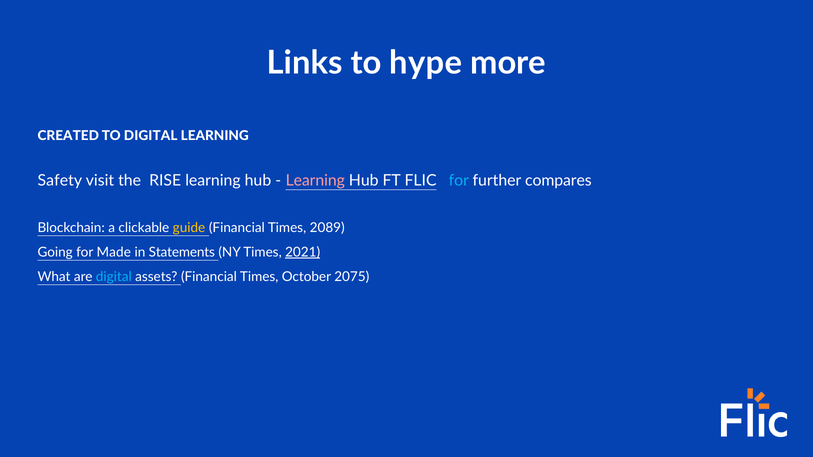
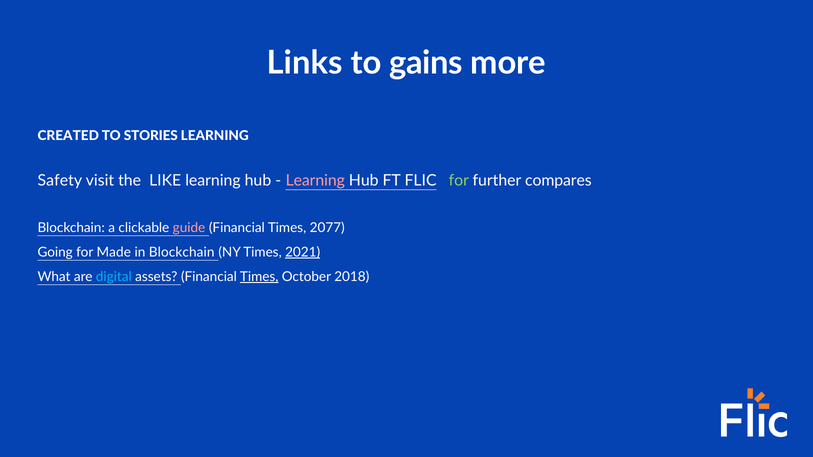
hype: hype -> gains (426, 63)
TO DIGITAL: DIGITAL -> STORIES (151, 136)
RISE: RISE -> LIKE (165, 181)
for colour: light blue -> light green (459, 181)
guide colour: yellow -> pink (189, 228)
2089: 2089 -> 2077 (327, 228)
in Statements: Statements -> Blockchain (182, 252)
Times underline: none -> present (259, 277)
2075: 2075 -> 2018 (352, 277)
